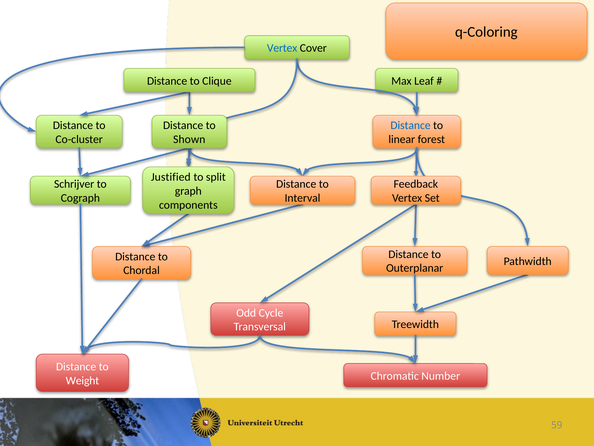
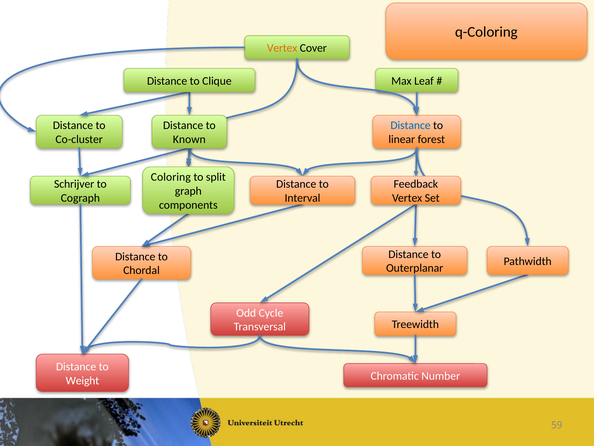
Vertex colour: blue -> orange (282, 48)
Shown: Shown -> Known (189, 139)
Justified: Justified -> Coloring (171, 177)
